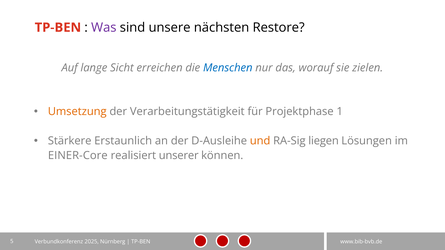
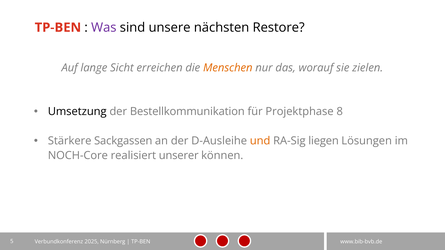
Menschen colour: blue -> orange (228, 68)
Umsetzung colour: orange -> black (77, 112)
Verarbeitungstätigkeit: Verarbeitungstätigkeit -> Bestellkommunikation (187, 112)
1: 1 -> 8 (340, 112)
Erstaunlich: Erstaunlich -> Sackgassen (123, 141)
EINER-Core: EINER-Core -> NOCH-Core (78, 156)
